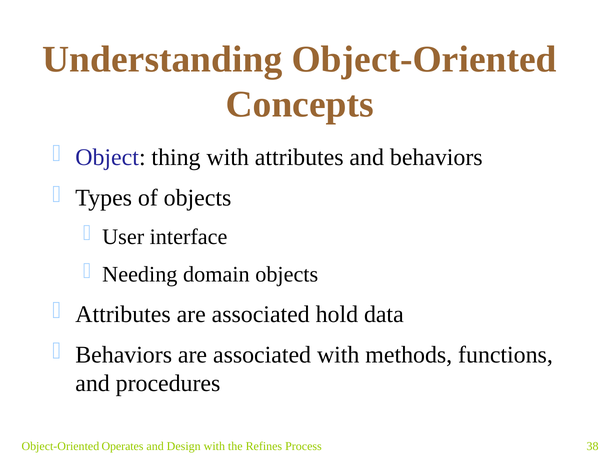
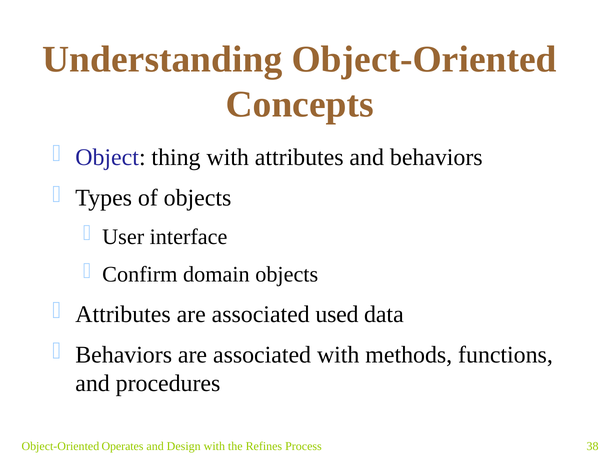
Needing: Needing -> Confirm (140, 275)
hold: hold -> used (337, 314)
